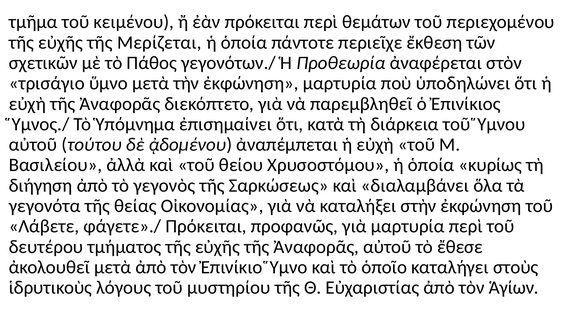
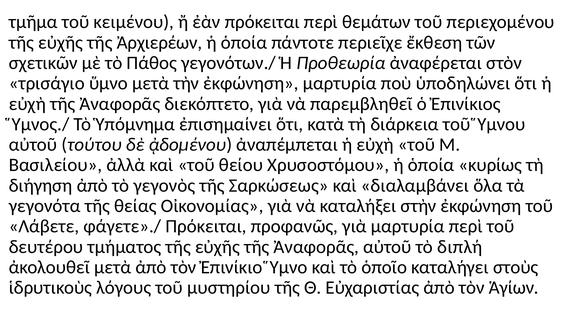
Μερίζεται: Μερίζεται -> Ἀρχιερέων (160, 42)
ἔθεσε: ἔθεσε -> διπλή (460, 247)
